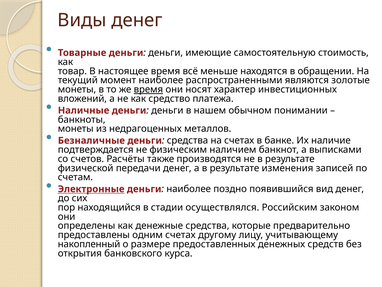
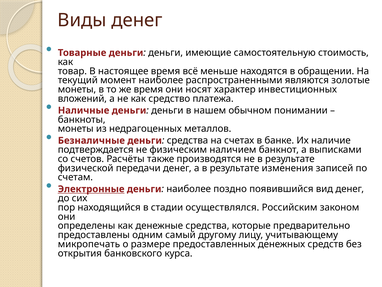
время underline: present -> none (148, 89)
одним счетах: счетах -> самый (180, 235)
накопленный: накопленный -> микропечать (89, 244)
